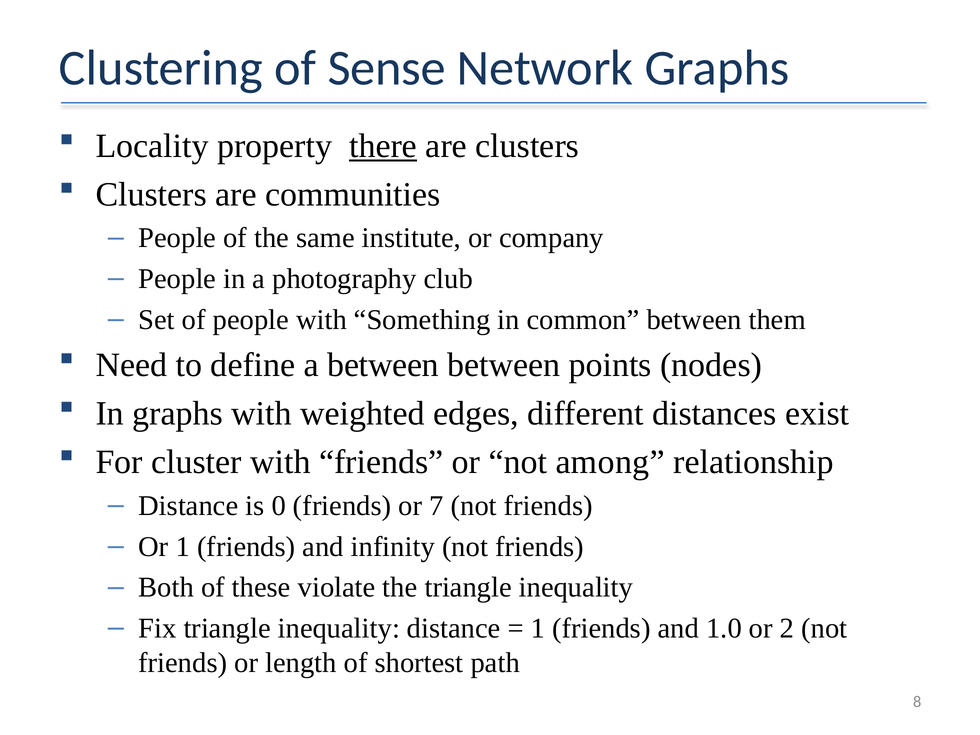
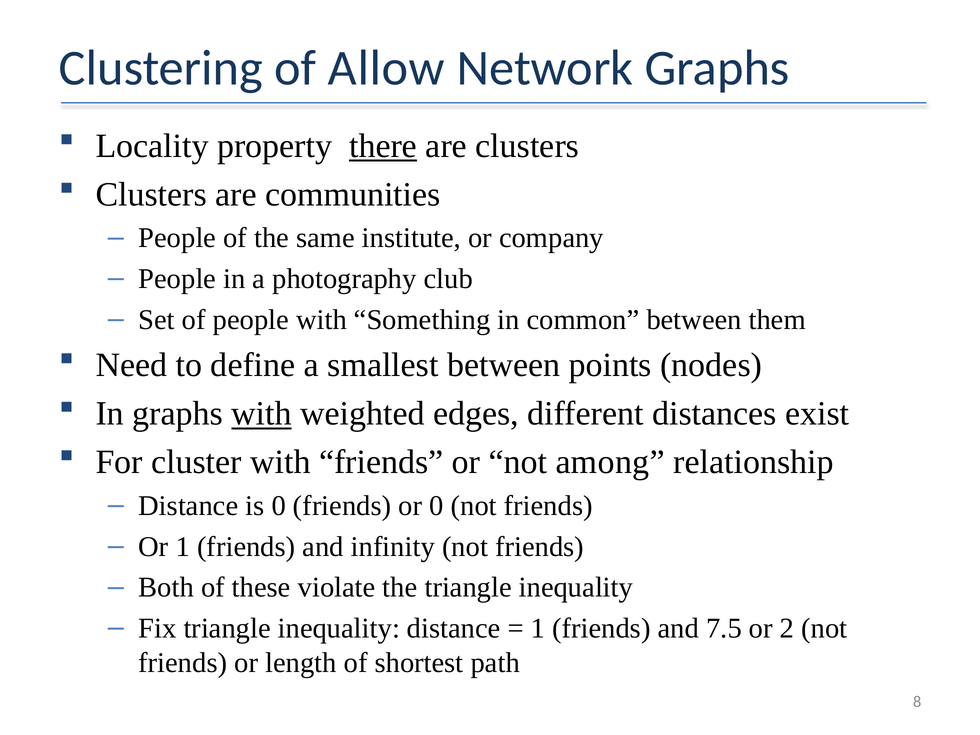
Sense: Sense -> Allow (386, 68)
a between: between -> smallest (383, 365)
with underline: none -> present (261, 414)
or 7: 7 -> 0 (436, 506)
1.0: 1.0 -> 7.5 (724, 628)
